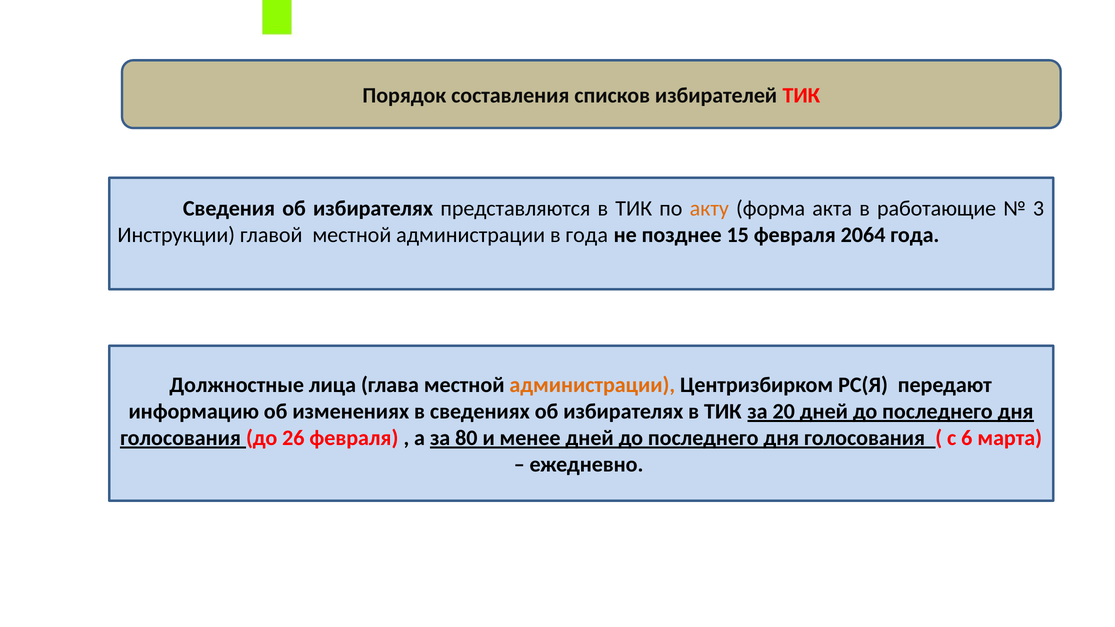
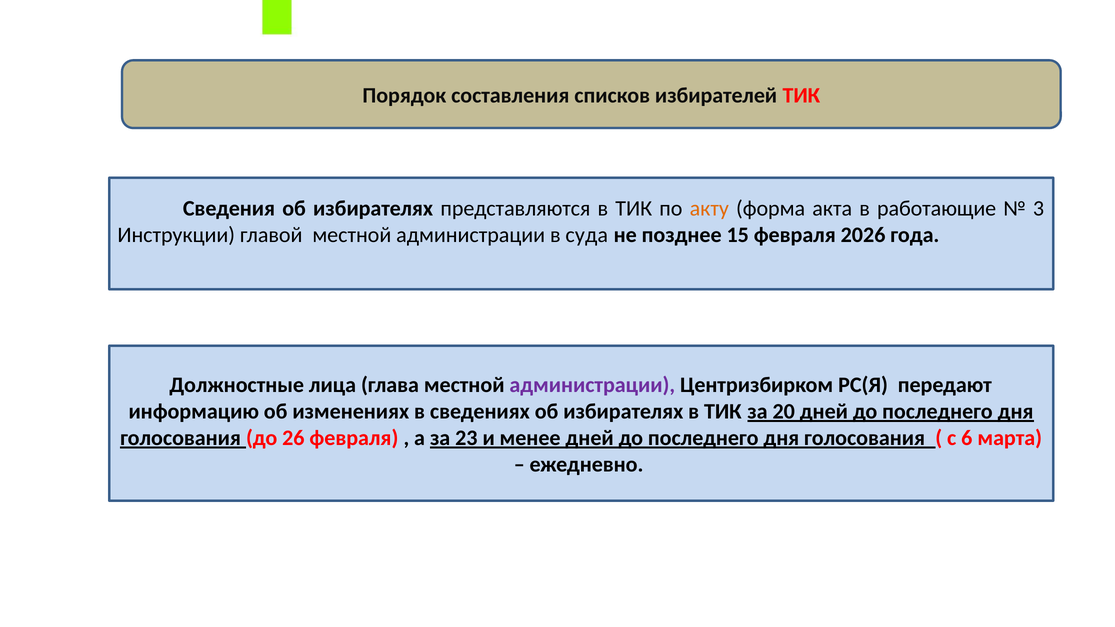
в года: года -> суда (587, 235)
2064: 2064 -> 2026 (863, 235)
администрации colour: orange -> purple (592, 385)
80: 80 -> 23 (466, 438)
